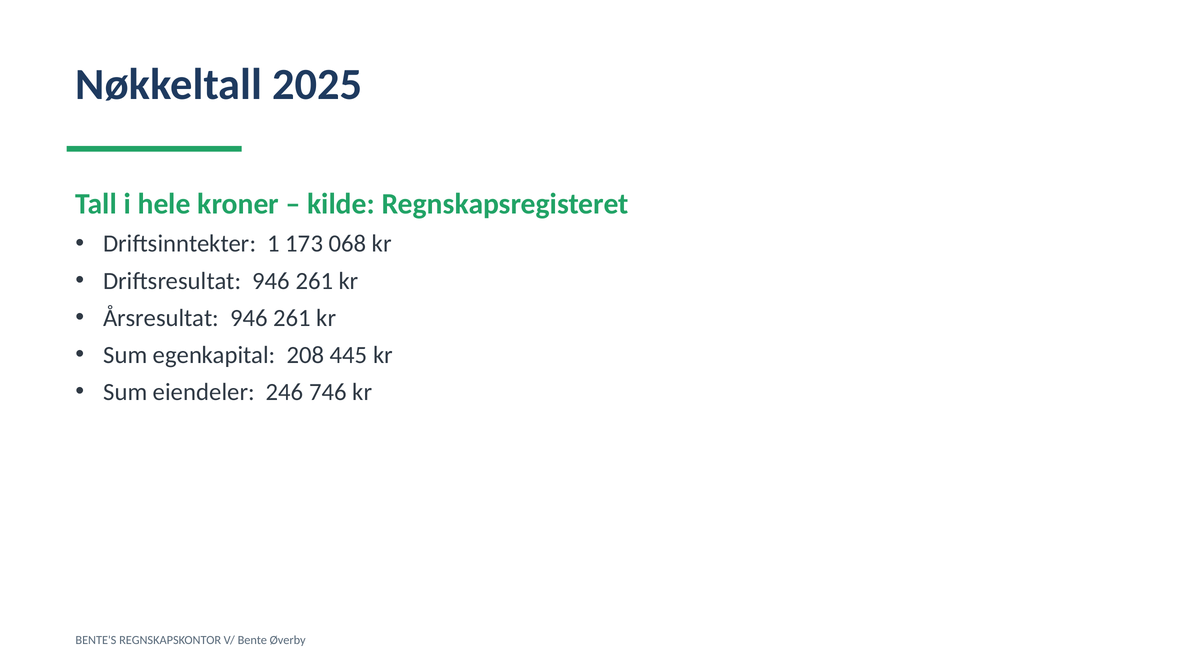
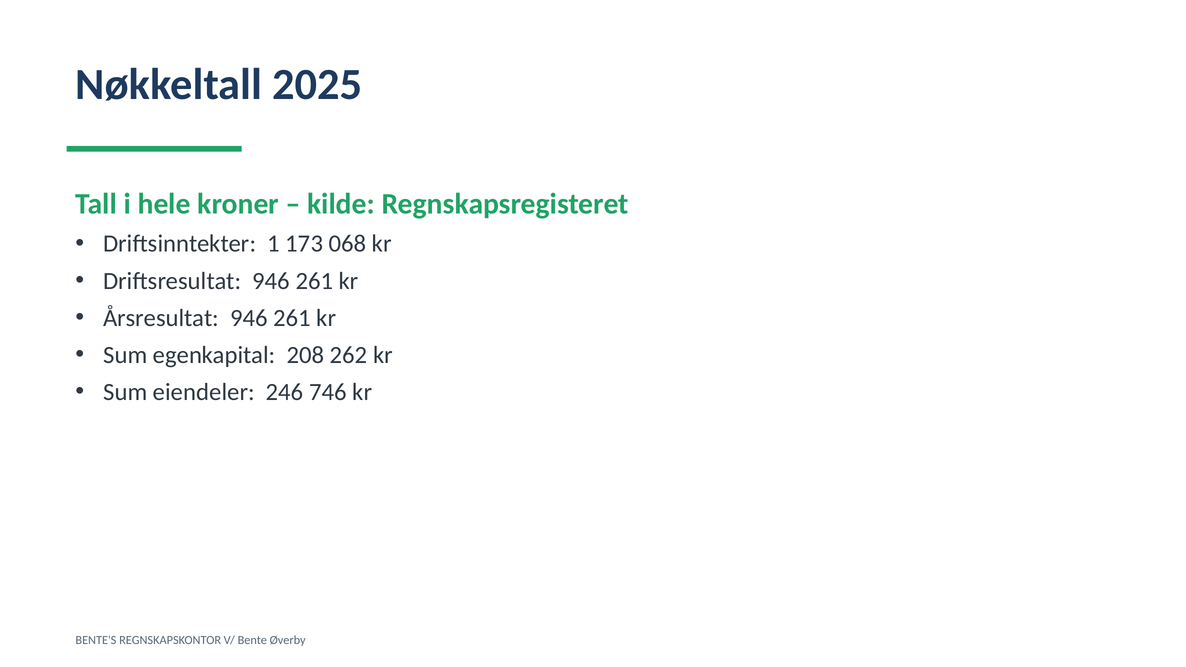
445: 445 -> 262 (349, 355)
